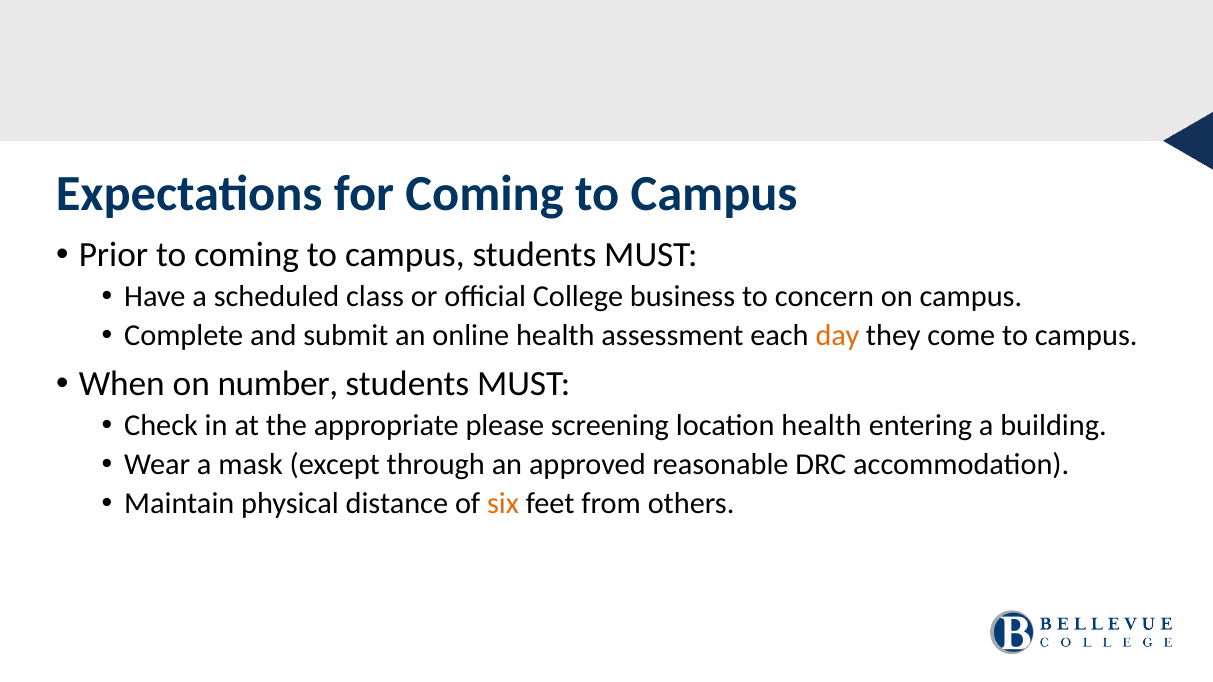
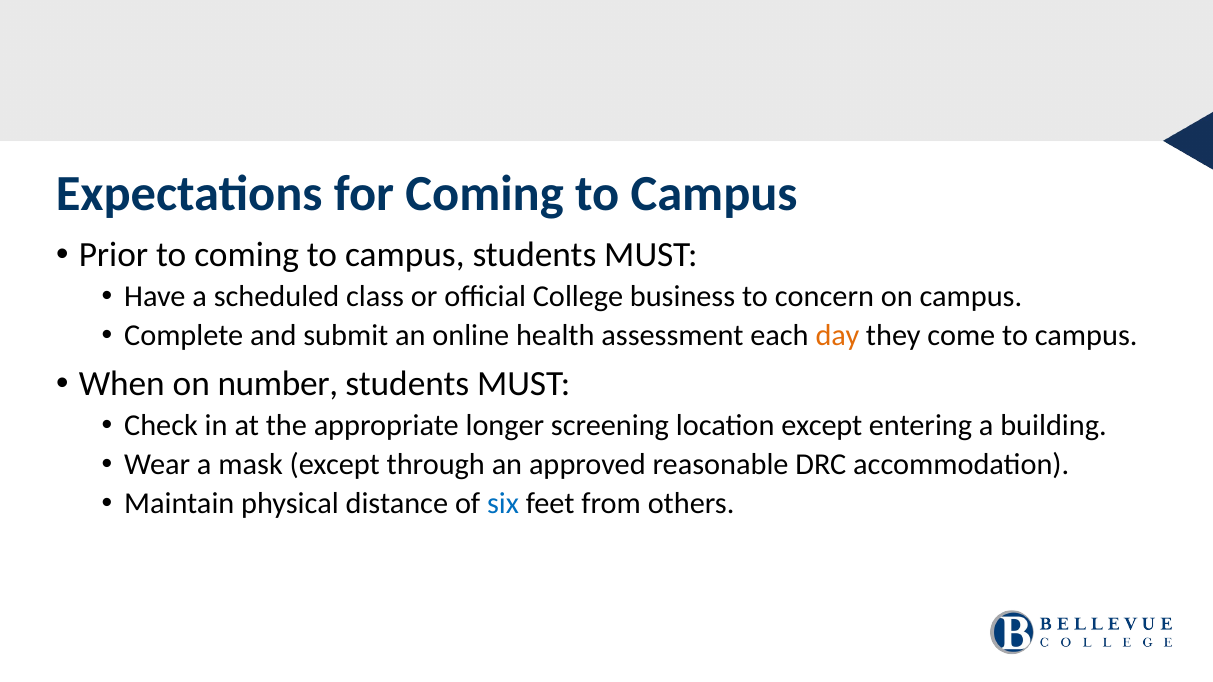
please: please -> longer (505, 426)
location health: health -> except (822, 426)
six colour: orange -> blue (503, 504)
